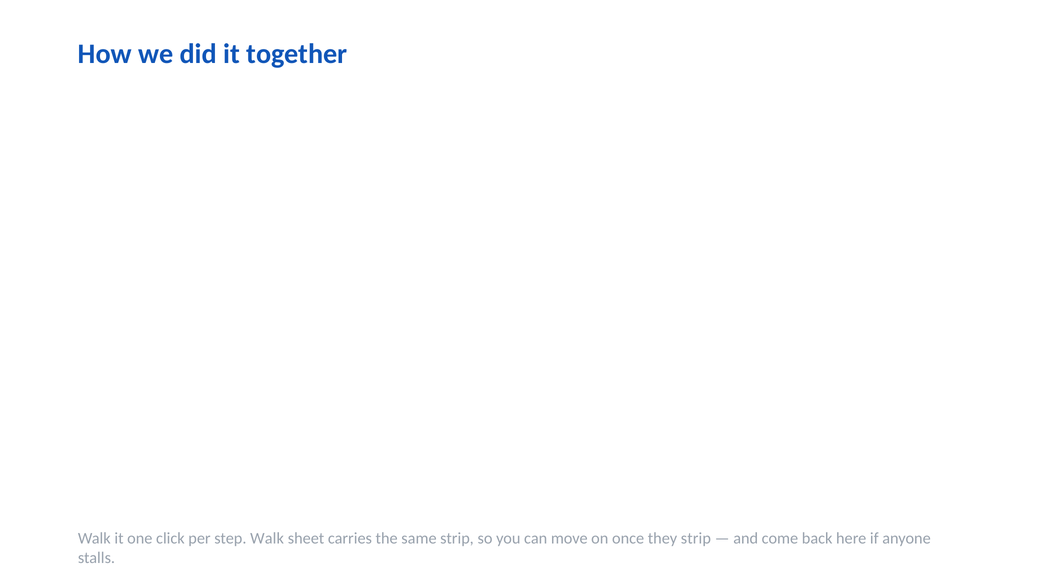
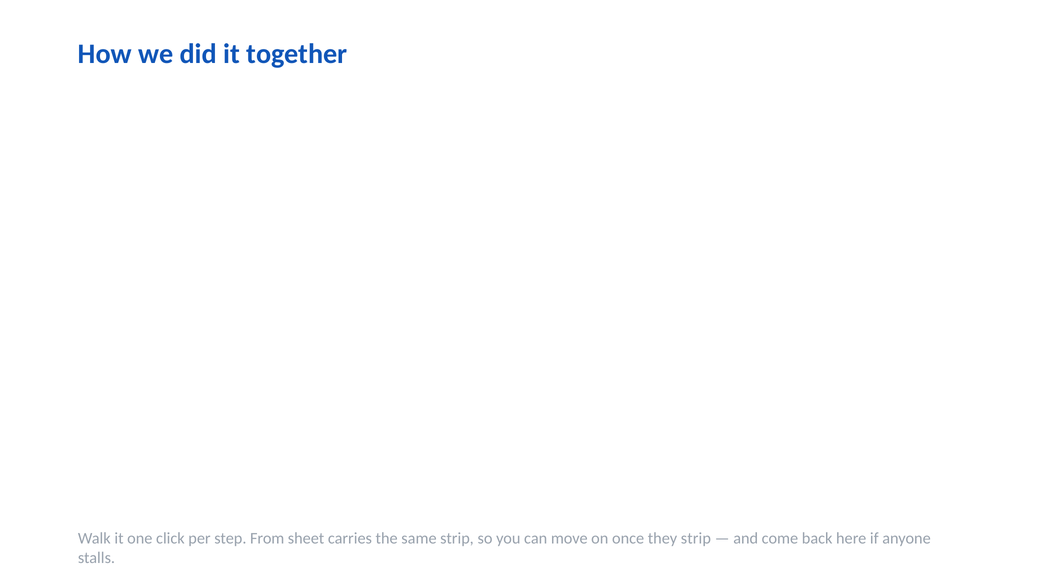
step Walk: Walk -> From (267, 538)
